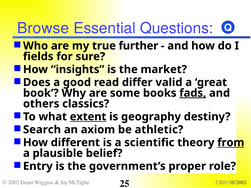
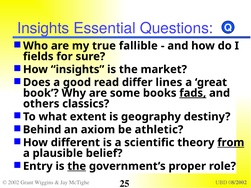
Browse: Browse -> Insights (43, 28)
further: further -> fallible (138, 46)
valid: valid -> lines (169, 82)
extent underline: present -> none (88, 117)
Search: Search -> Behind (42, 130)
the underline: none -> present (77, 166)
